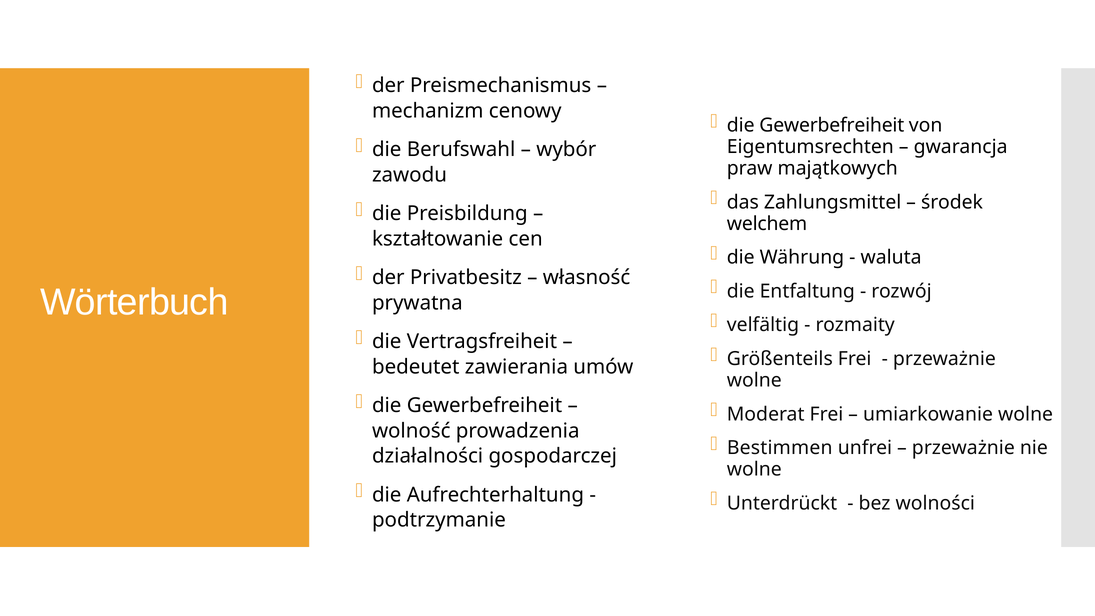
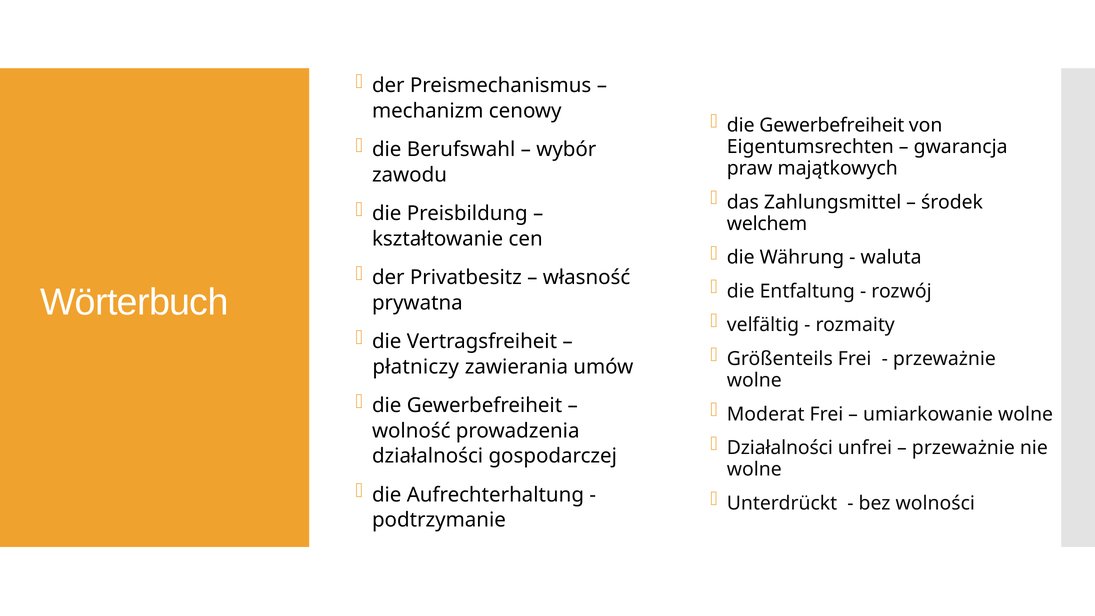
bedeutet: bedeutet -> płatniczy (416, 367)
Bestimmen: Bestimmen -> Działalności (780, 448)
